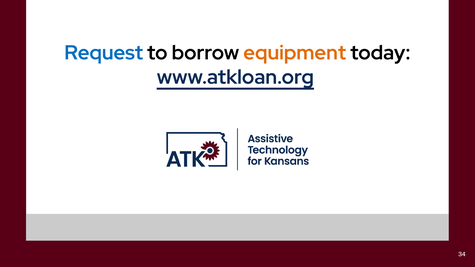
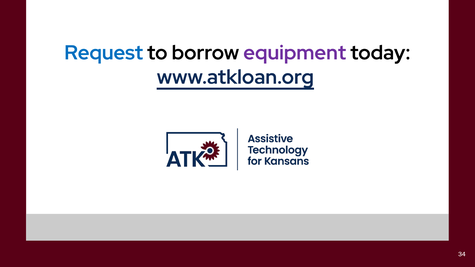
equipment colour: orange -> purple (295, 53)
